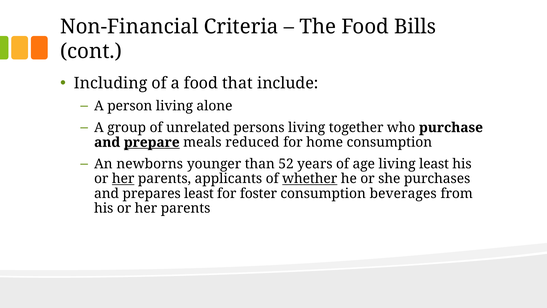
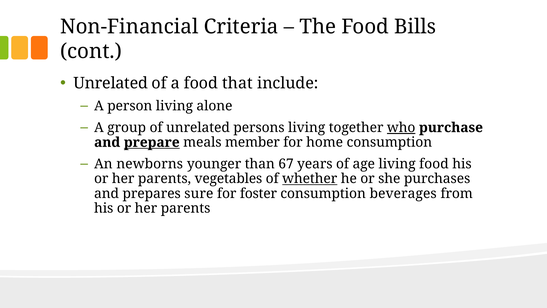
Including: Including -> Unrelated (111, 83)
who underline: none -> present (401, 127)
reduced: reduced -> member (252, 142)
52: 52 -> 67 (286, 164)
living least: least -> food (434, 164)
her underline: present -> none (123, 179)
applicants: applicants -> vegetables (228, 179)
prepares least: least -> sure (199, 193)
